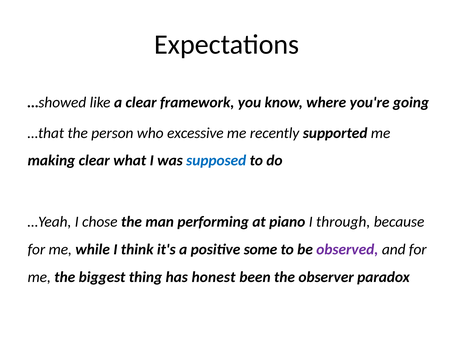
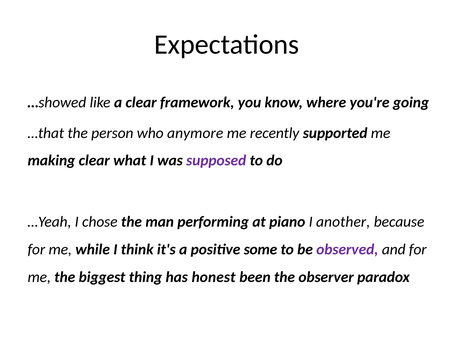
excessive: excessive -> anymore (195, 133)
supposed colour: blue -> purple (216, 161)
through: through -> another (343, 222)
